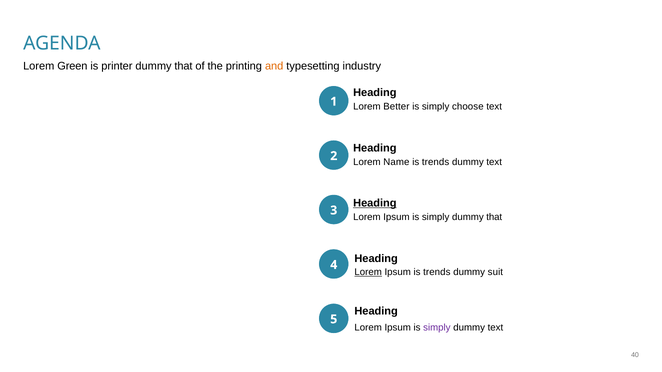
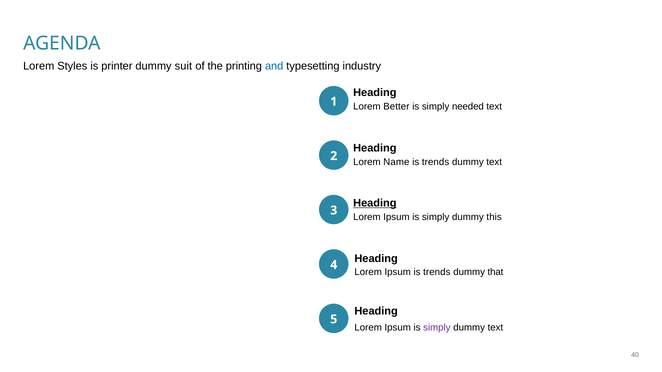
Green: Green -> Styles (72, 66)
that: that -> suit (183, 66)
and colour: orange -> blue (274, 66)
choose: choose -> needed (468, 107)
simply dummy that: that -> this (494, 217)
Lorem underline: present -> none (368, 273)
suit: suit -> that (495, 273)
